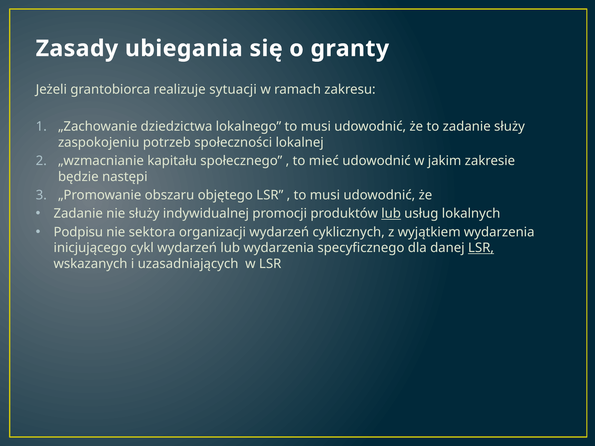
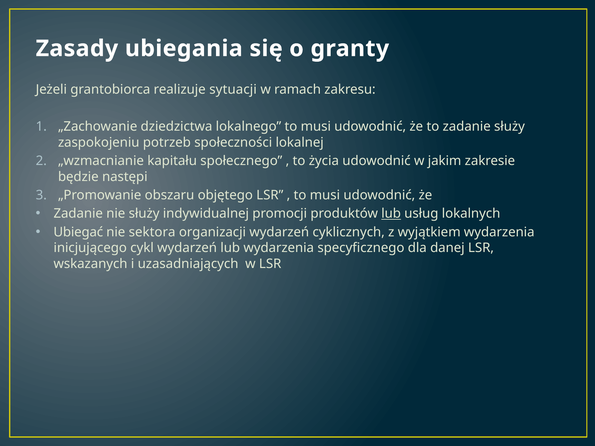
mieć: mieć -> życia (324, 161)
Podpisu: Podpisu -> Ubiegać (78, 232)
LSR underline: present -> none (481, 248)
